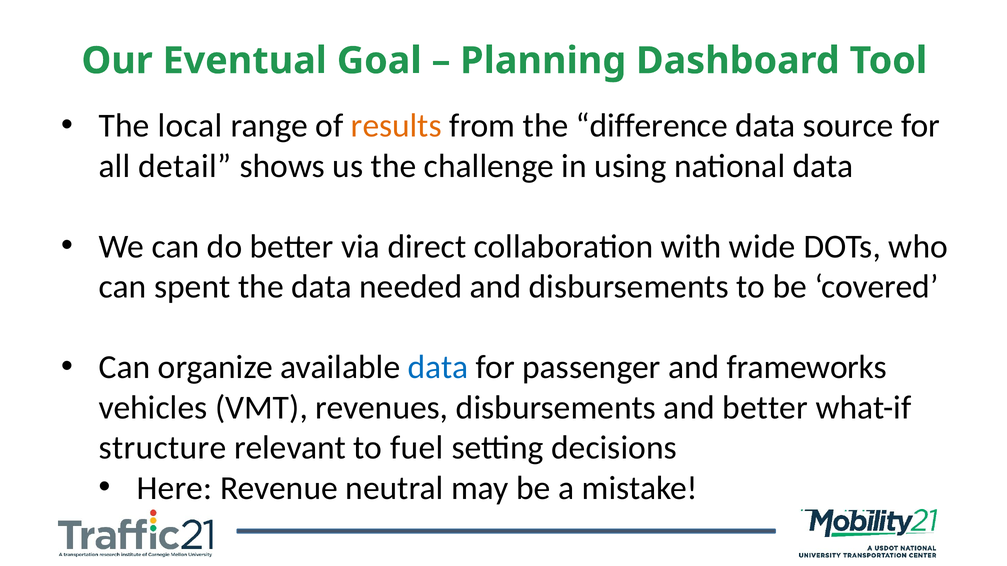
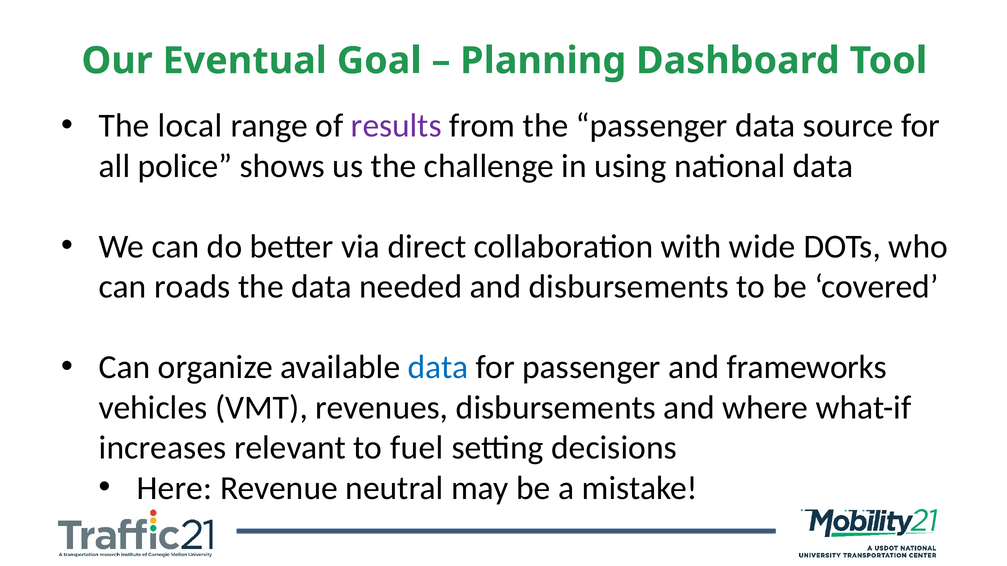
results colour: orange -> purple (396, 126)
the difference: difference -> passenger (652, 126)
detail: detail -> police (185, 166)
spent: spent -> roads (192, 287)
and better: better -> where (765, 408)
structure: structure -> increases (163, 448)
